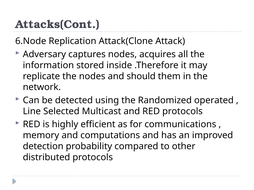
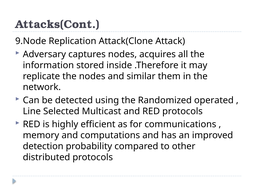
6.Node: 6.Node -> 9.Node (31, 41)
should: should -> similar (141, 76)
